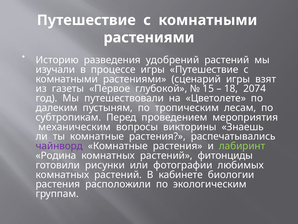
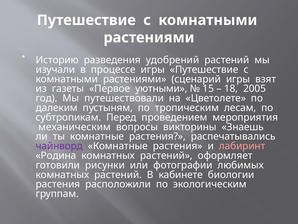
глубокой: глубокой -> уютными (161, 88)
2074: 2074 -> 2005 (255, 88)
лабиринт colour: light green -> pink (242, 146)
фитонциды: фитонциды -> оформляет (225, 155)
